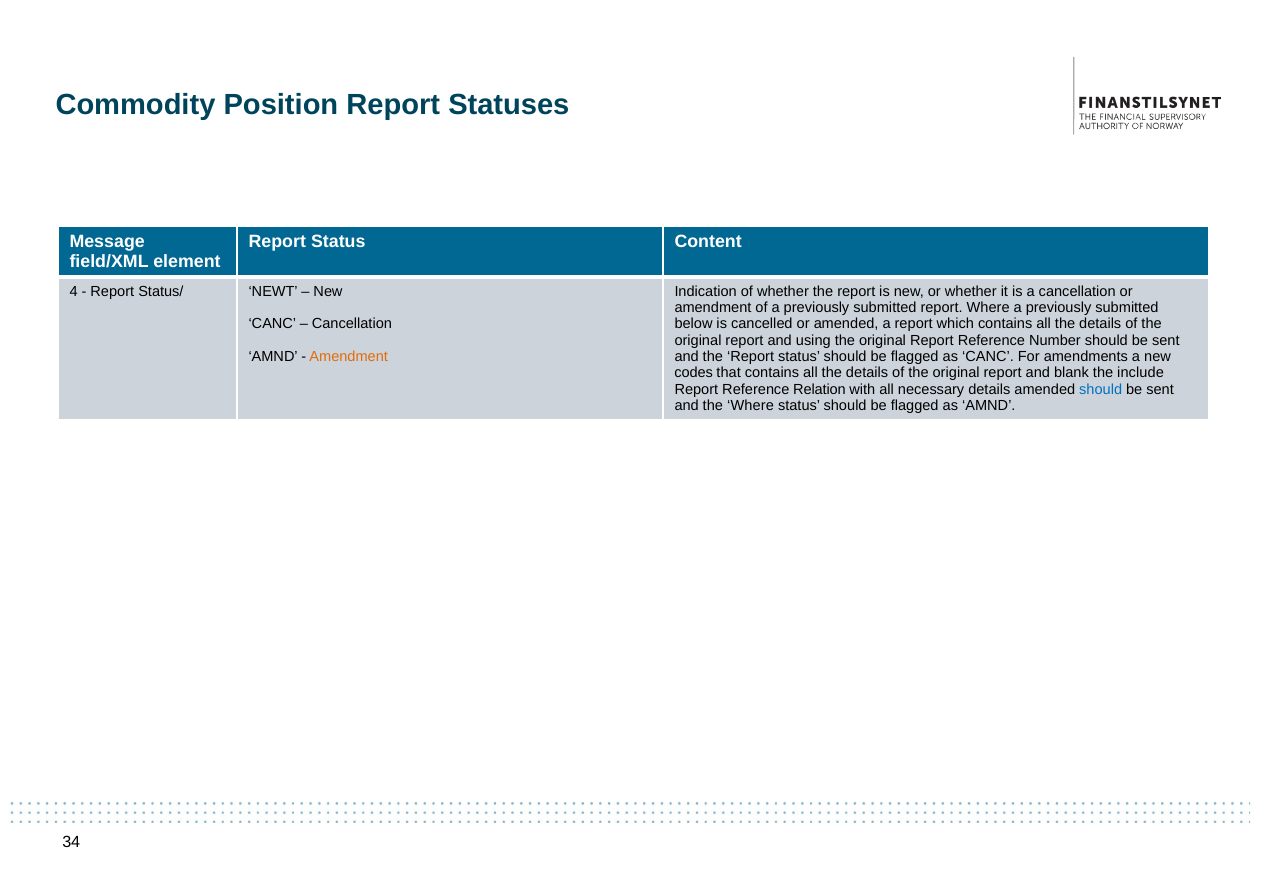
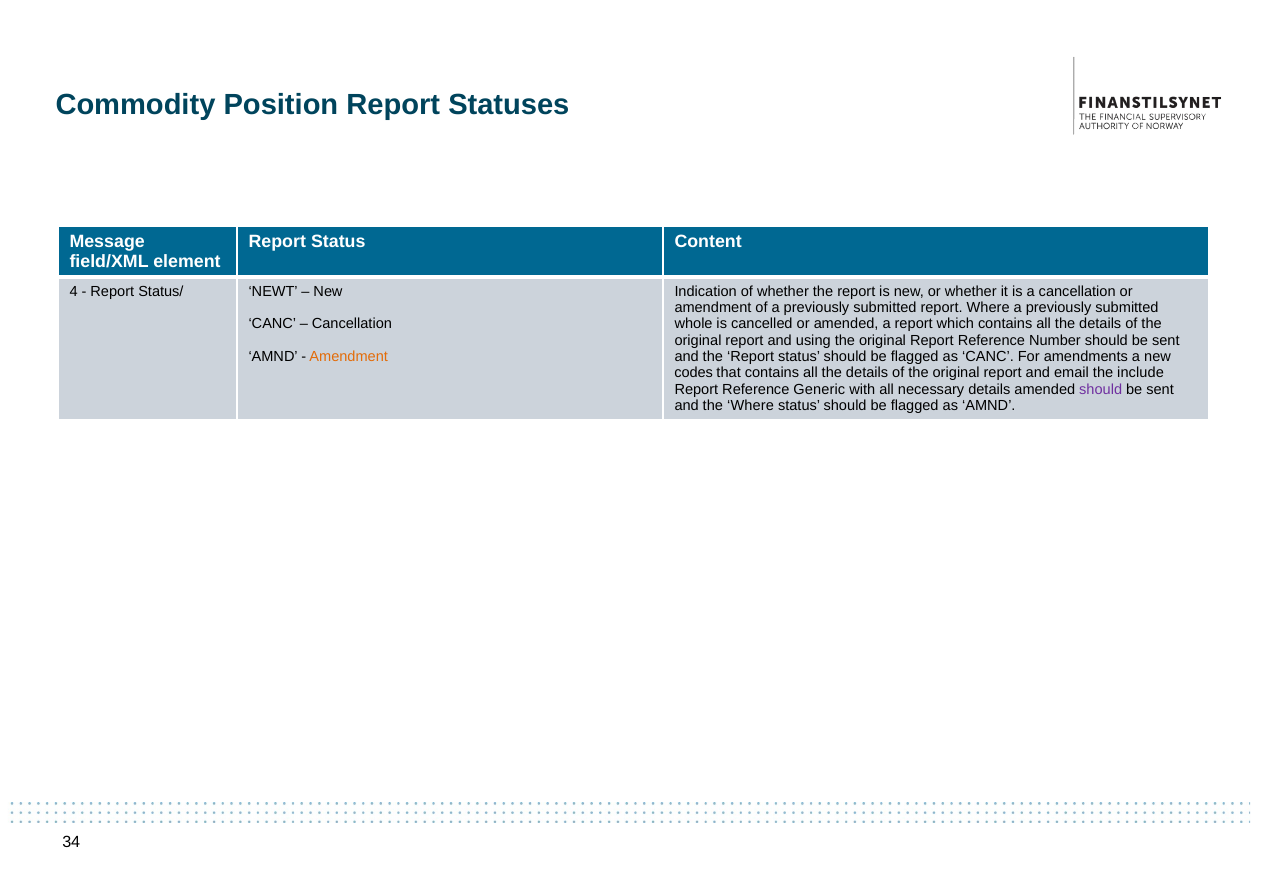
below: below -> whole (694, 324)
blank: blank -> email (1071, 373)
Relation: Relation -> Generic (819, 389)
should colour: blue -> purple (1101, 389)
